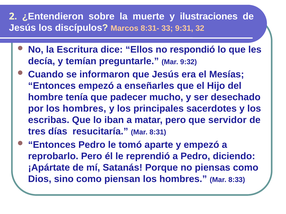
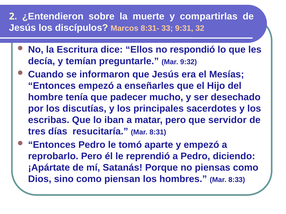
ilustraciones: ilustraciones -> compartirlas (209, 16)
por los hombres: hombres -> discutías (84, 109)
